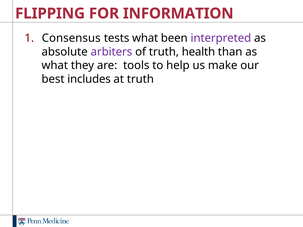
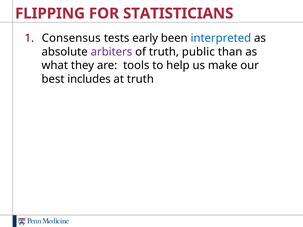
INFORMATION: INFORMATION -> STATISTICIANS (178, 13)
tests what: what -> early (145, 38)
interpreted colour: purple -> blue (221, 38)
health: health -> public (198, 52)
